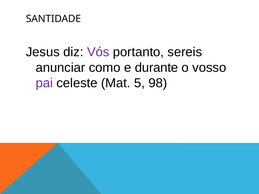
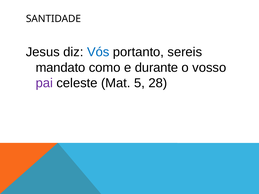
Vós colour: purple -> blue (98, 52)
anunciar: anunciar -> mandato (60, 68)
98: 98 -> 28 (158, 83)
